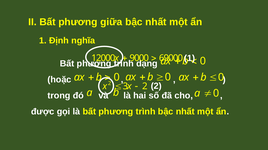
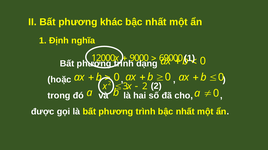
giữa: giữa -> khác (111, 22)
